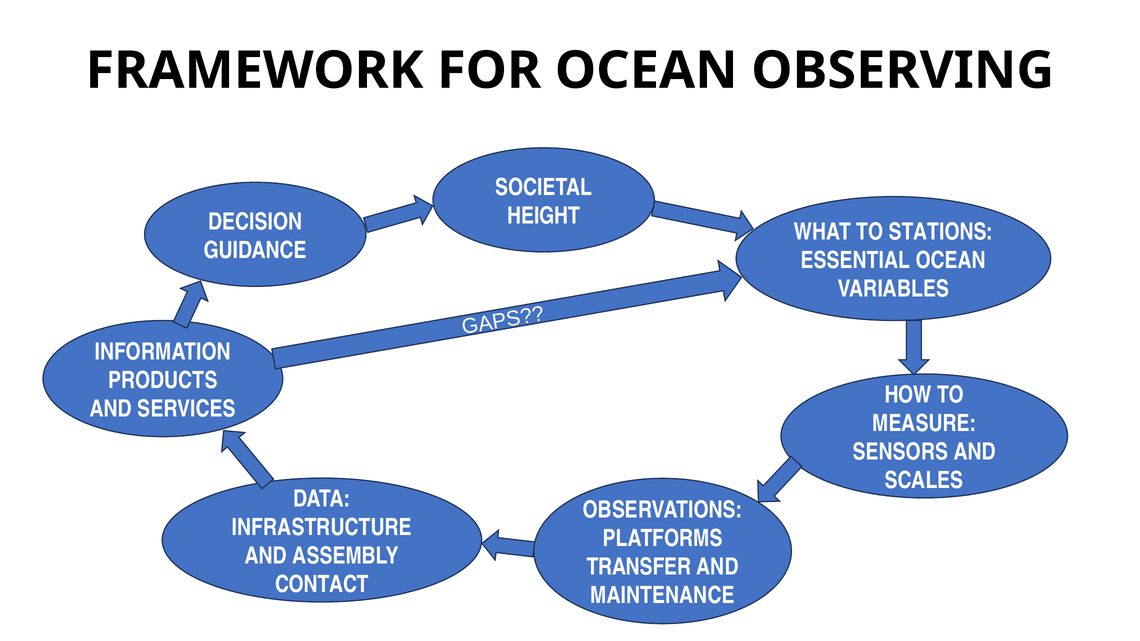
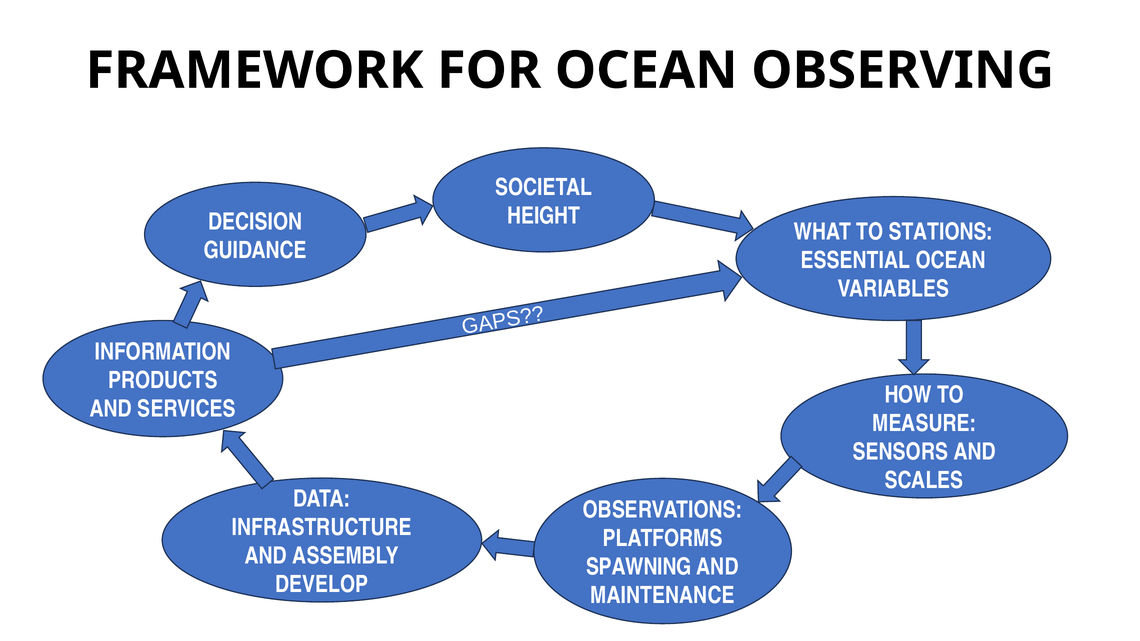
TRANSFER: TRANSFER -> SPAWNING (639, 567)
CONTACT: CONTACT -> DEVELOP (322, 585)
